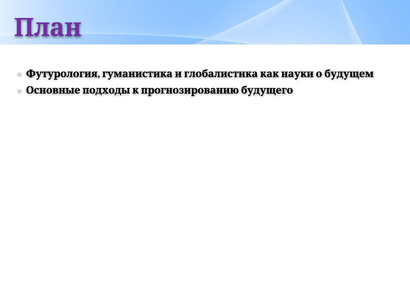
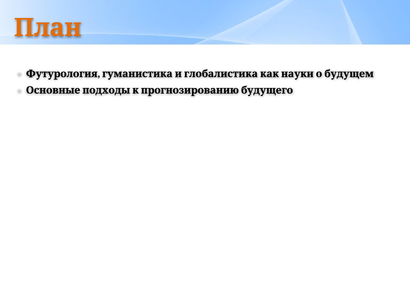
План colour: purple -> orange (48, 28)
